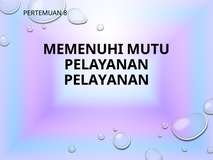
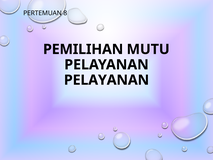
MEMENUHI: MEMENUHI -> PEMILIHAN (83, 49)
